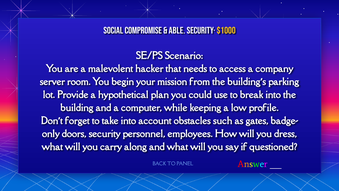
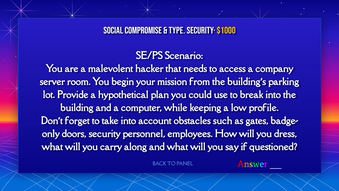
Able: Able -> Type (177, 30)
